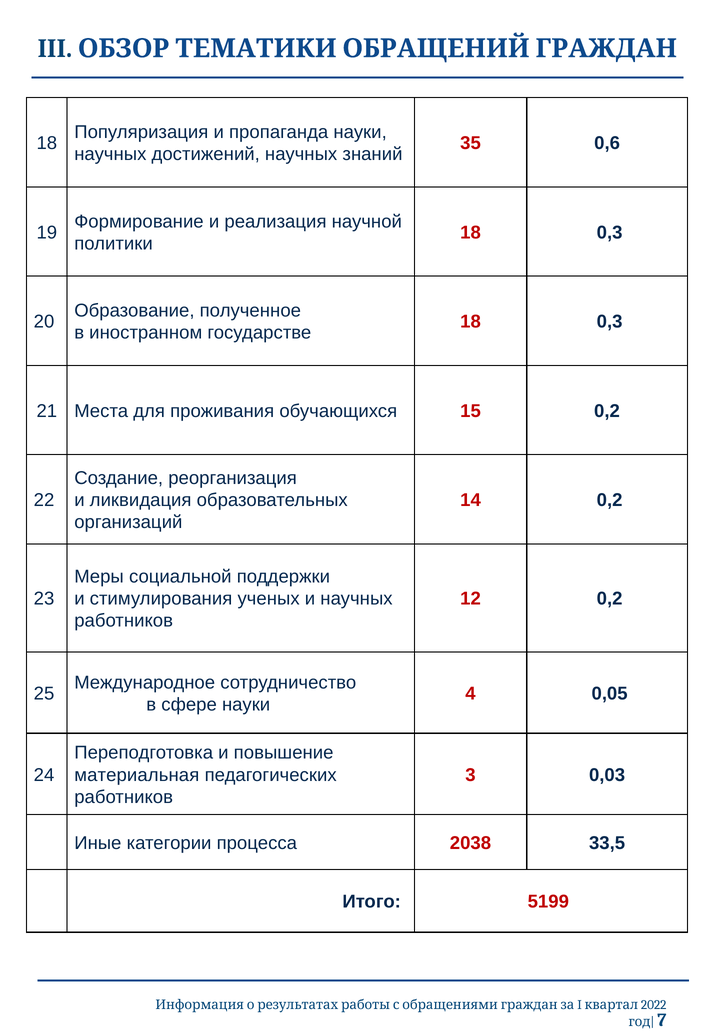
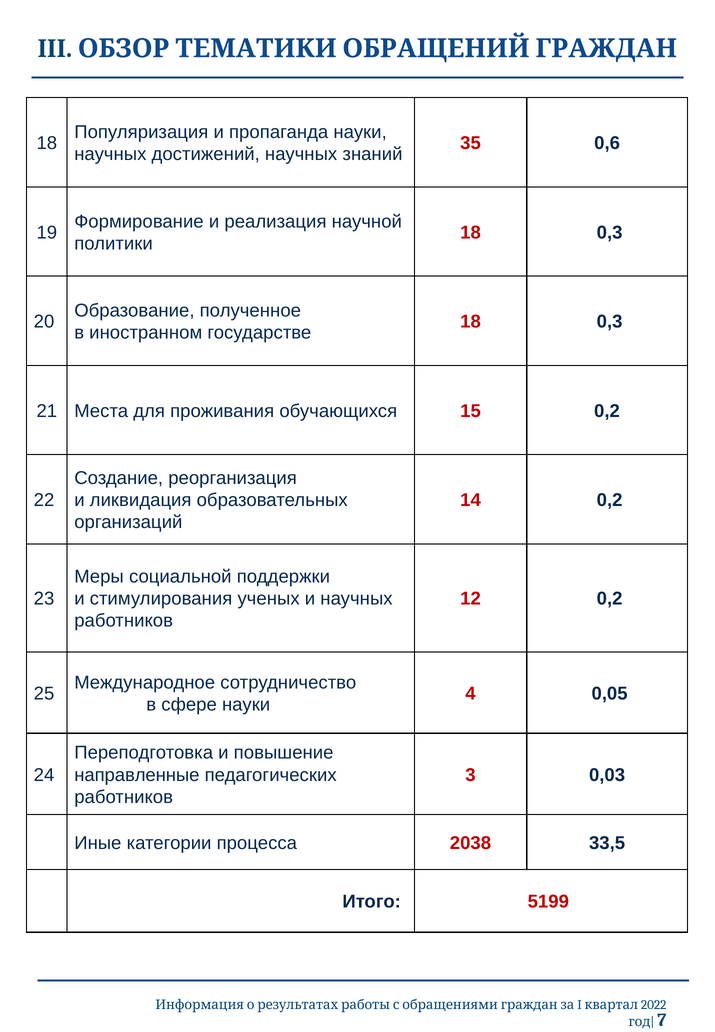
материальная: материальная -> направленные (137, 776)
